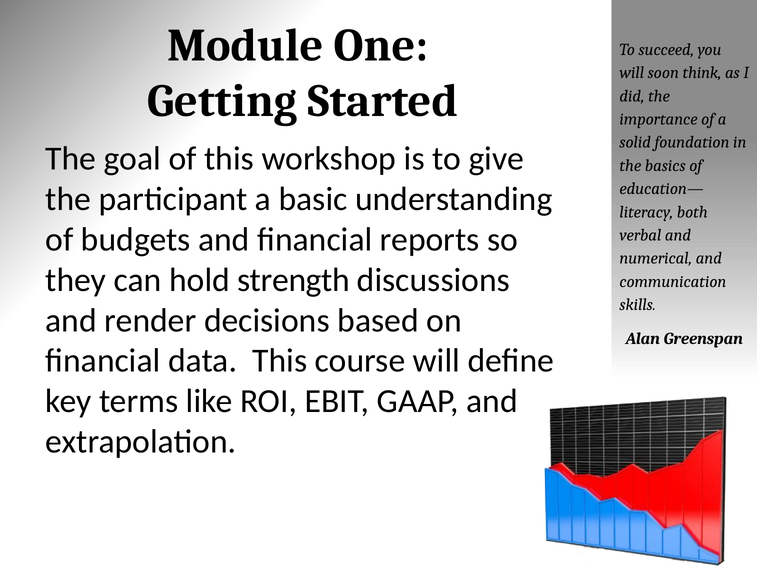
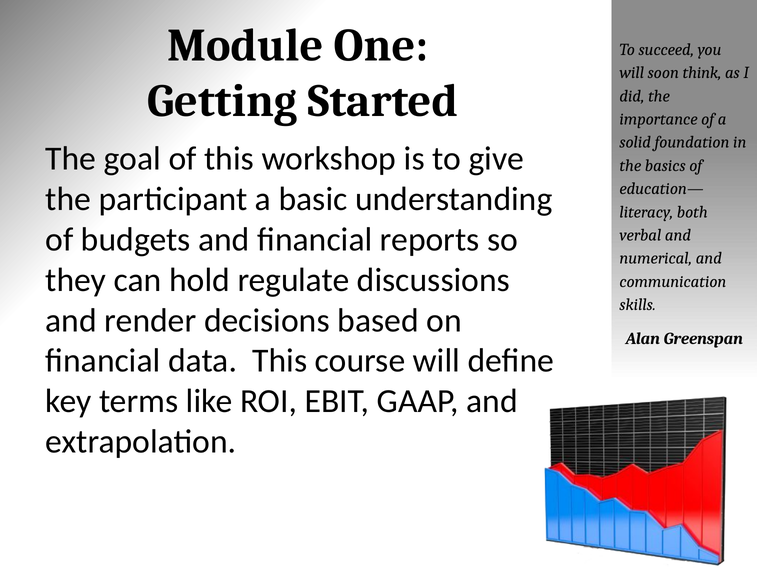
strength: strength -> regulate (293, 280)
